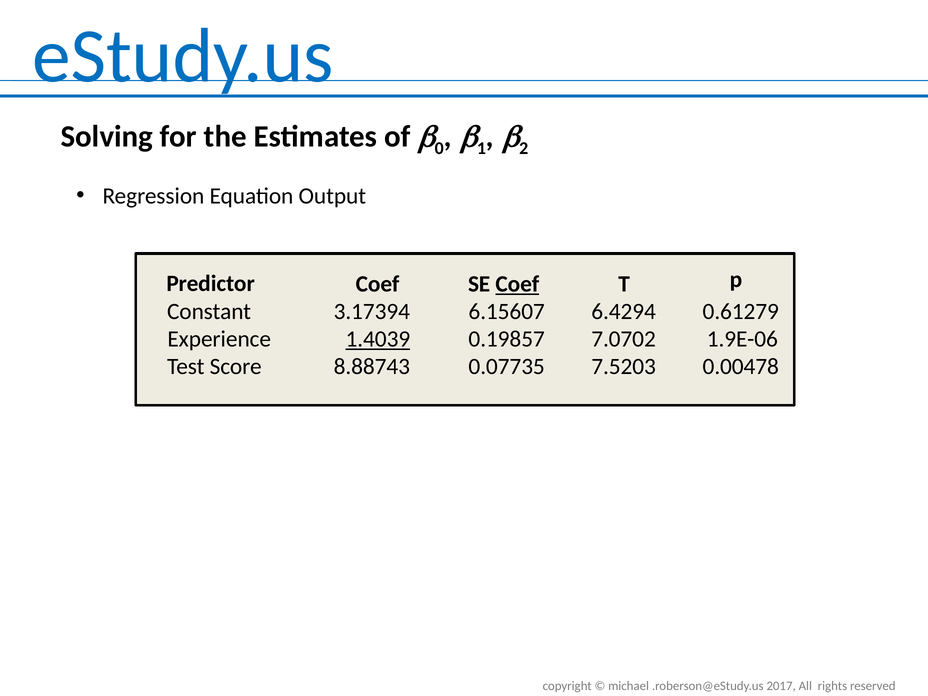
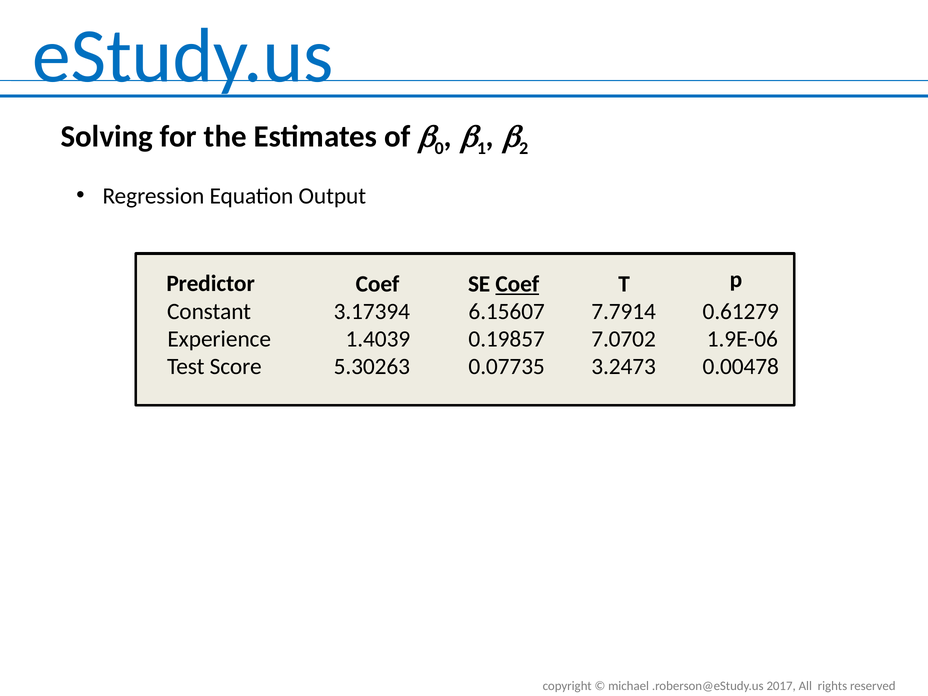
6.4294: 6.4294 -> 7.7914 (624, 312)
1.4039 underline: present -> none (378, 339)
8.88743: 8.88743 -> 5.30263 (372, 367)
7.5203: 7.5203 -> 3.2473 (624, 367)
